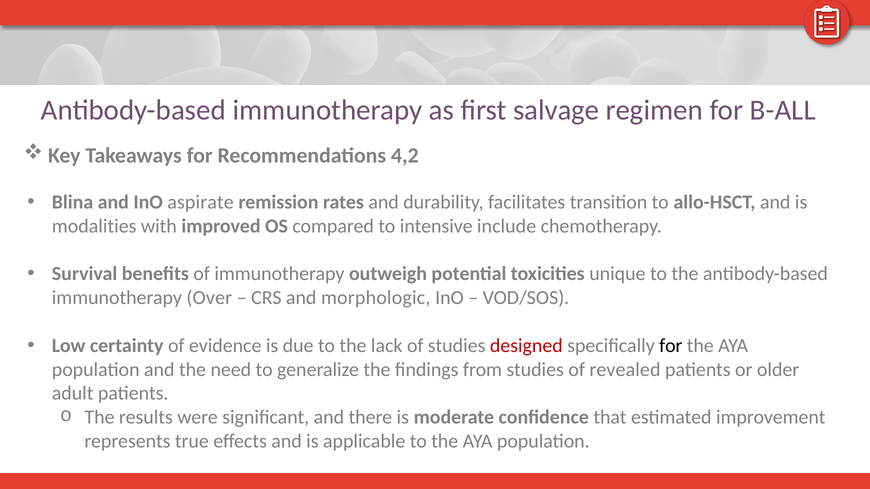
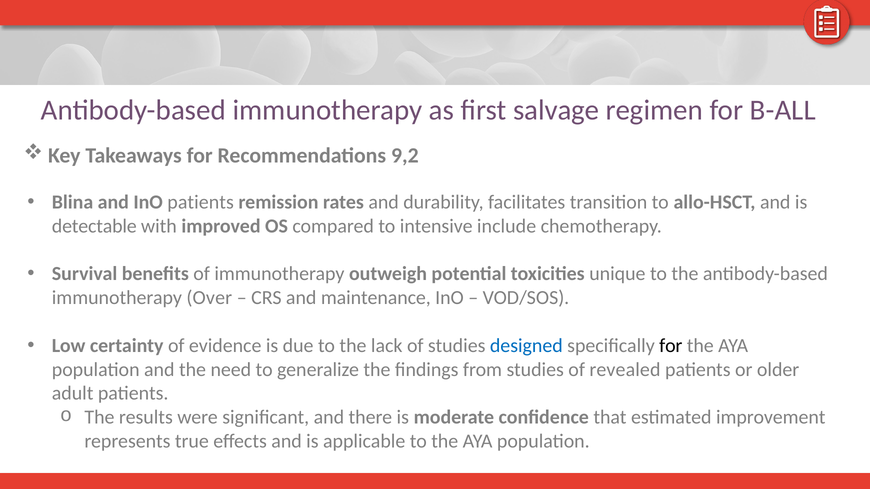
4,2: 4,2 -> 9,2 (405, 156)
InO aspirate: aspirate -> patients (201, 202)
modalities: modalities -> detectable (94, 226)
morphologic: morphologic -> maintenance (376, 298)
designed colour: red -> blue (526, 346)
